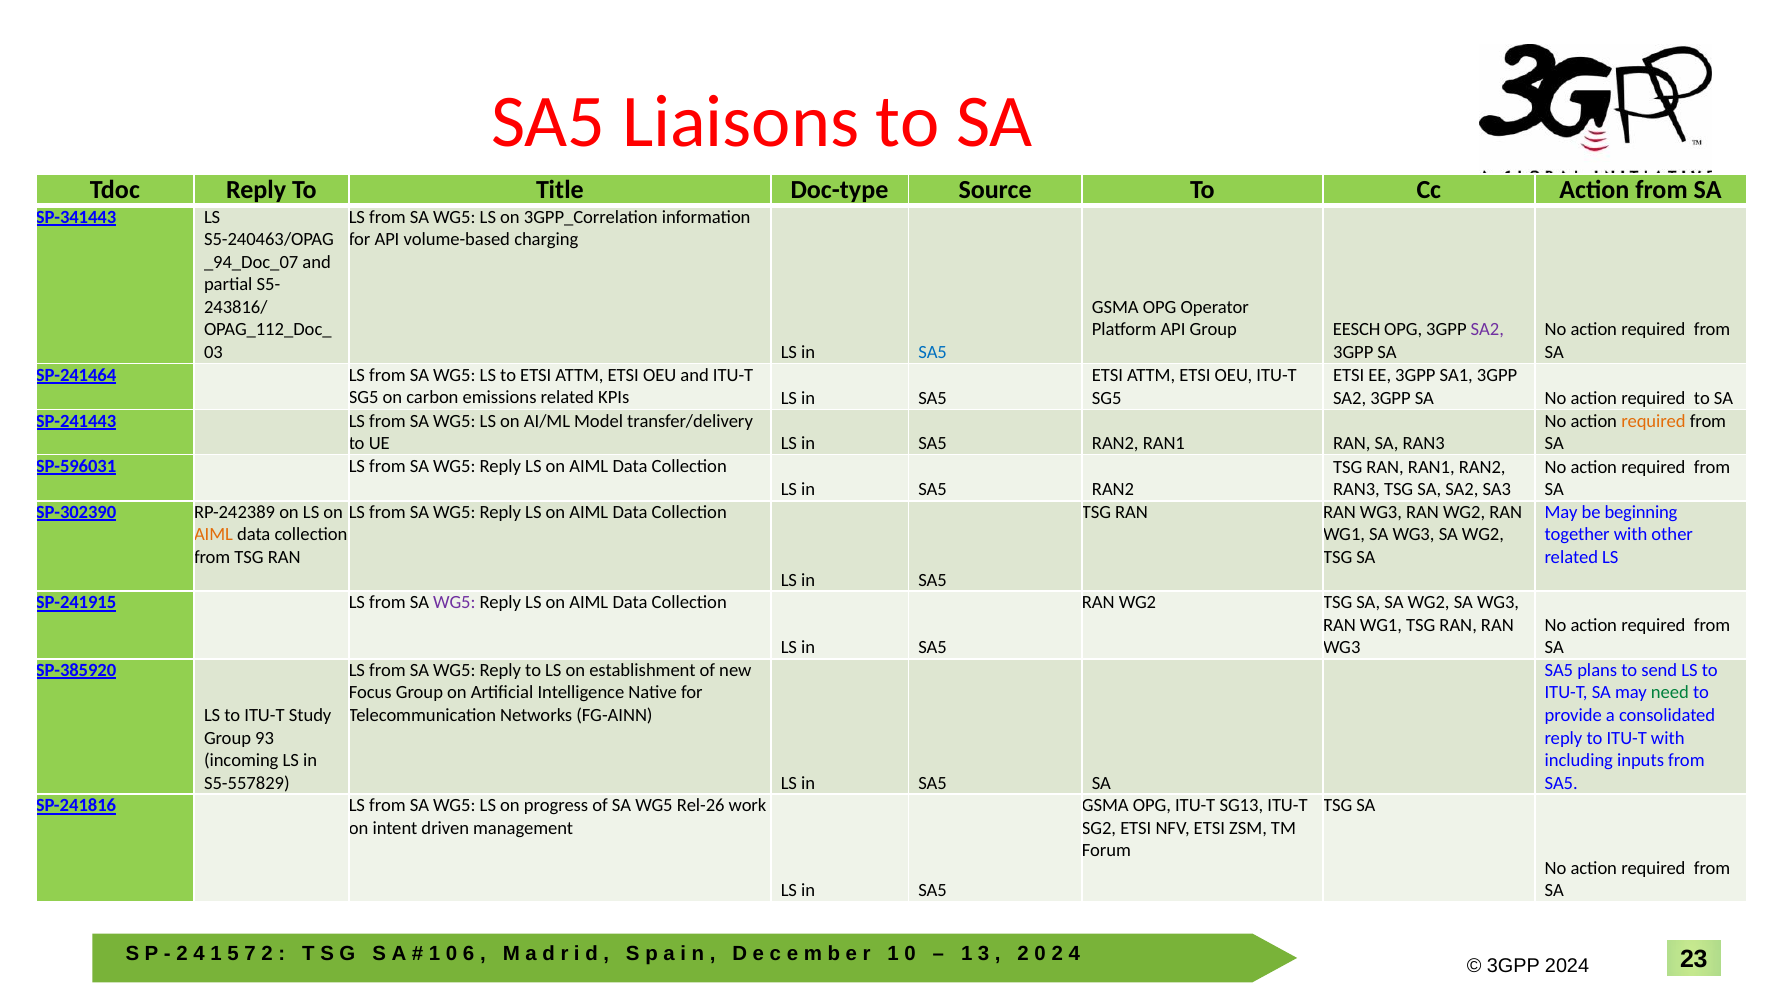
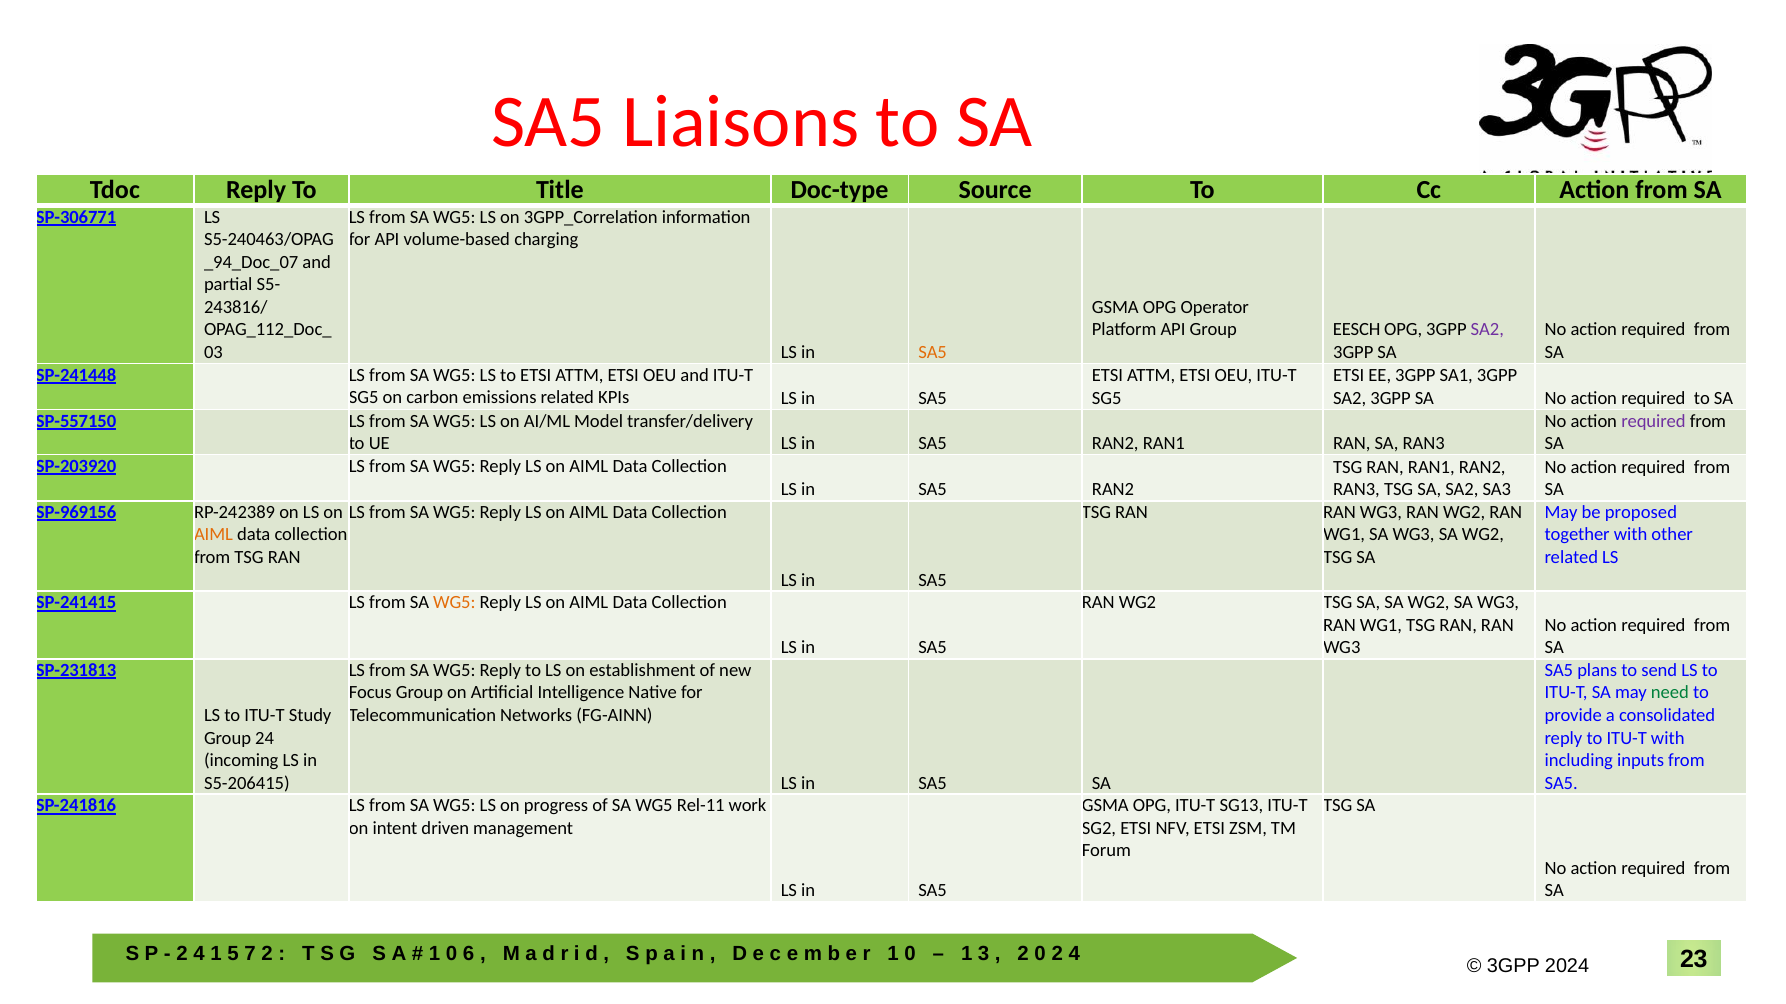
SP-341443: SP-341443 -> SP-306771 (76, 217)
SA5 colour: blue -> orange (933, 353)
SP-241464: SP-241464 -> SP-241448 (76, 375)
SP-241443: SP-241443 -> SP-557150 (76, 421)
required colour: orange -> purple (1653, 421)
SP-596031: SP-596031 -> SP-203920 (76, 466)
SP-302390: SP-302390 -> SP-969156 (76, 513)
beginning: beginning -> proposed (1641, 513)
SP-241915: SP-241915 -> SP-241415 (76, 603)
WG5 colour: purple -> orange (454, 603)
SP-385920: SP-385920 -> SP-231813 (76, 671)
93: 93 -> 24 (265, 738)
S5-557829: S5-557829 -> S5-206415 (247, 784)
Rel-26: Rel-26 -> Rel-11 (701, 806)
